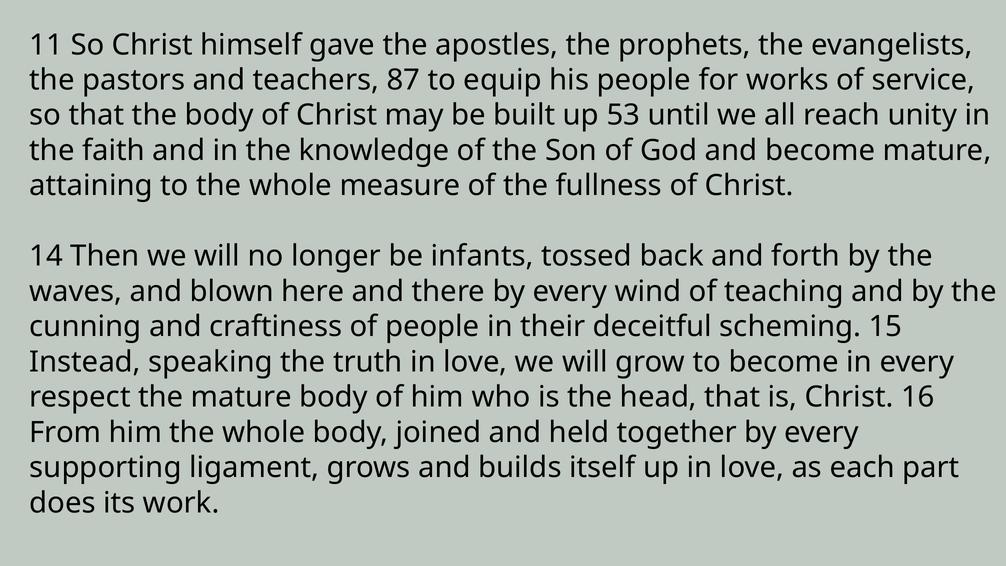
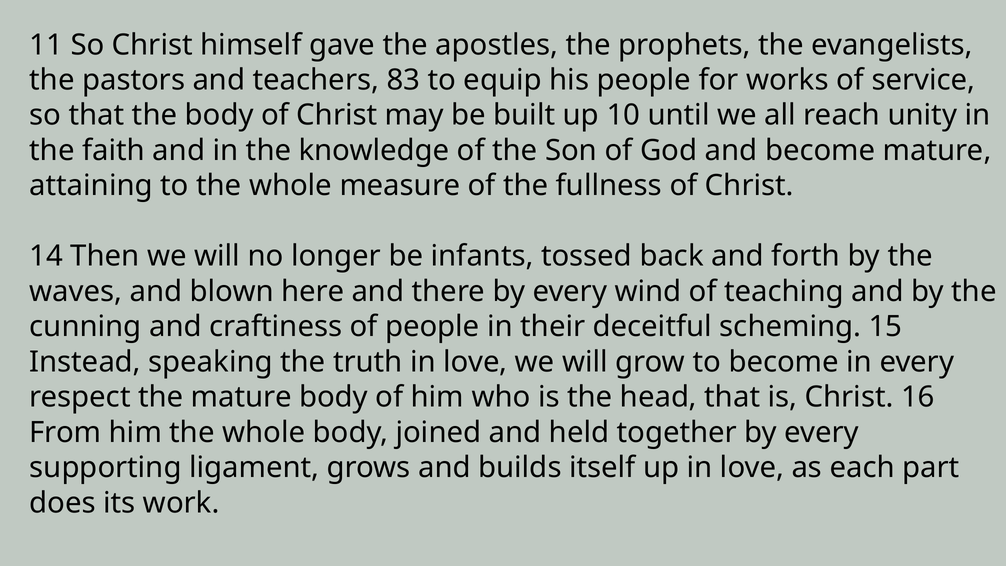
87: 87 -> 83 (403, 80)
53: 53 -> 10 (623, 115)
